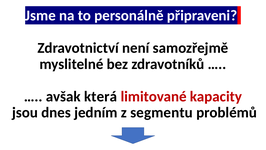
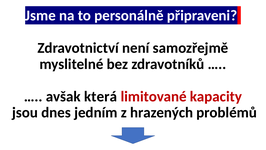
segmentu: segmentu -> hrazených (162, 112)
